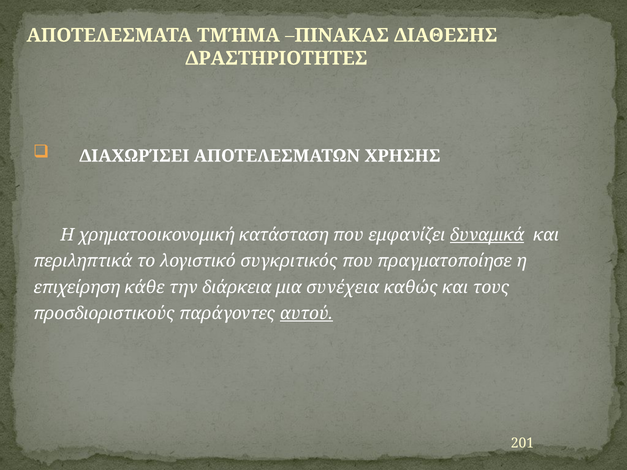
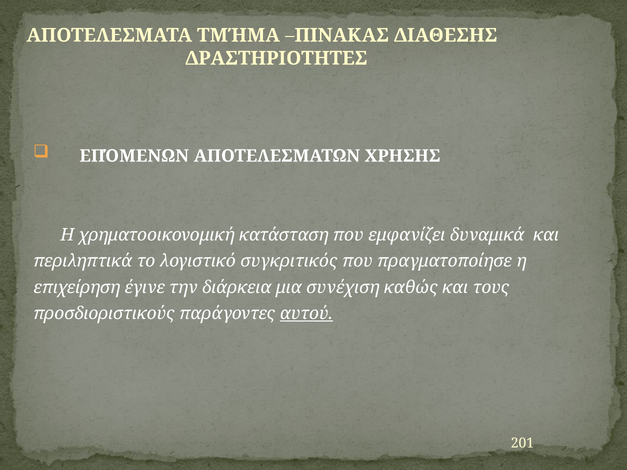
ΔΙΑΧΩΡΊΣΕΙ: ΔΙΑΧΩΡΊΣΕΙ -> ΕΠΌΜΕΝΩΝ (134, 156)
δυναμικά underline: present -> none (487, 235)
κάθε: κάθε -> έγινε (145, 287)
συνέχεια: συνέχεια -> συνέχιση (343, 287)
